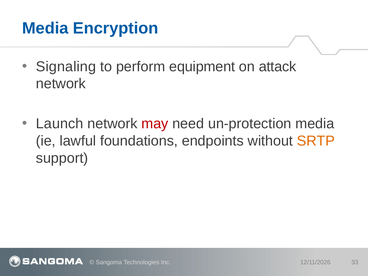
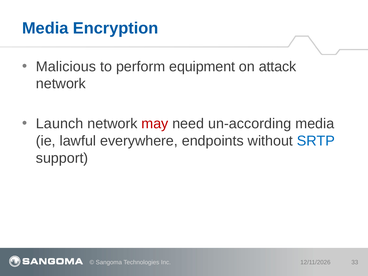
Signaling: Signaling -> Malicious (66, 67)
un-protection: un-protection -> un-according (250, 124)
foundations: foundations -> everywhere (139, 141)
SRTP colour: orange -> blue (316, 141)
